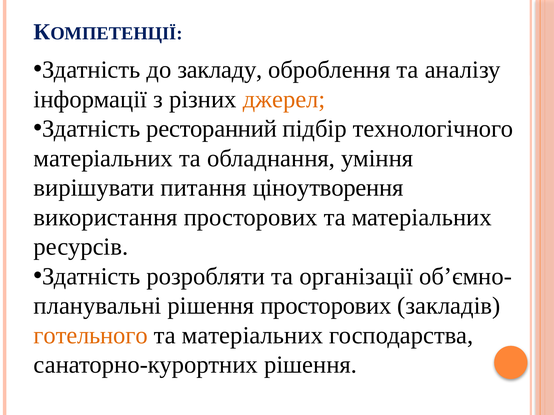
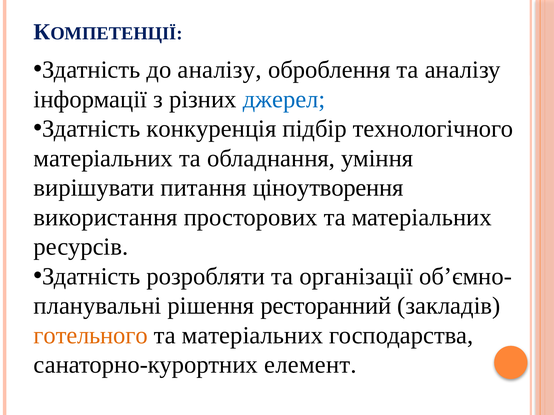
до закладу: закладу -> аналізу (220, 70)
джерел colour: orange -> blue (284, 99)
ресторанний: ресторанний -> конкуренція (212, 129)
рішення просторових: просторових -> ресторанний (326, 306)
санаторно-курортних рішення: рішення -> елемент (310, 365)
